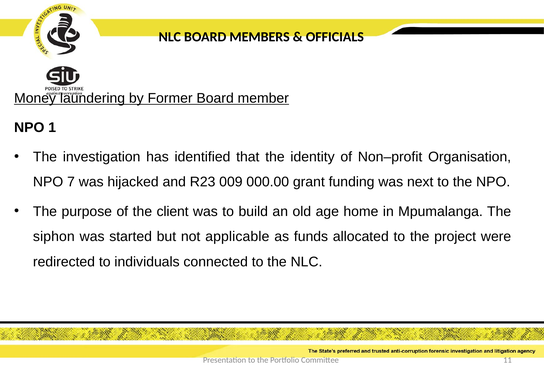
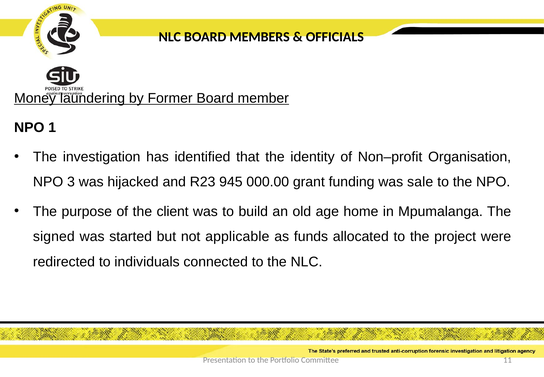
7: 7 -> 3 (71, 182)
009: 009 -> 945 (231, 182)
next: next -> sale (420, 182)
siphon: siphon -> signed (54, 236)
